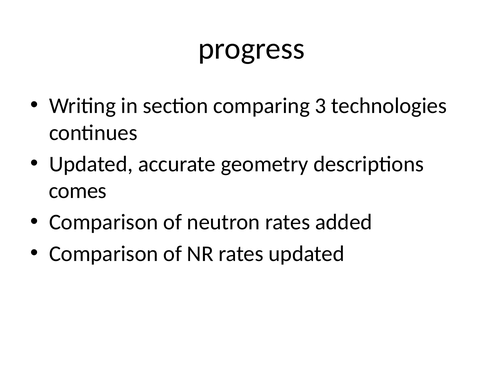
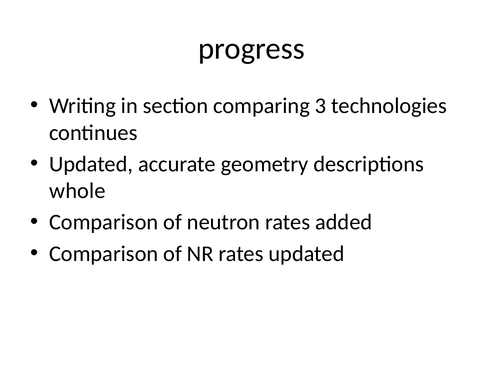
comes: comes -> whole (77, 190)
